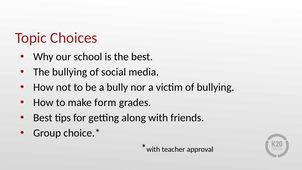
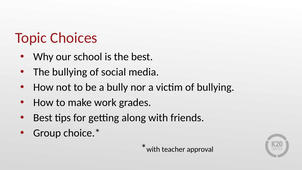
form: form -> work (105, 103)
